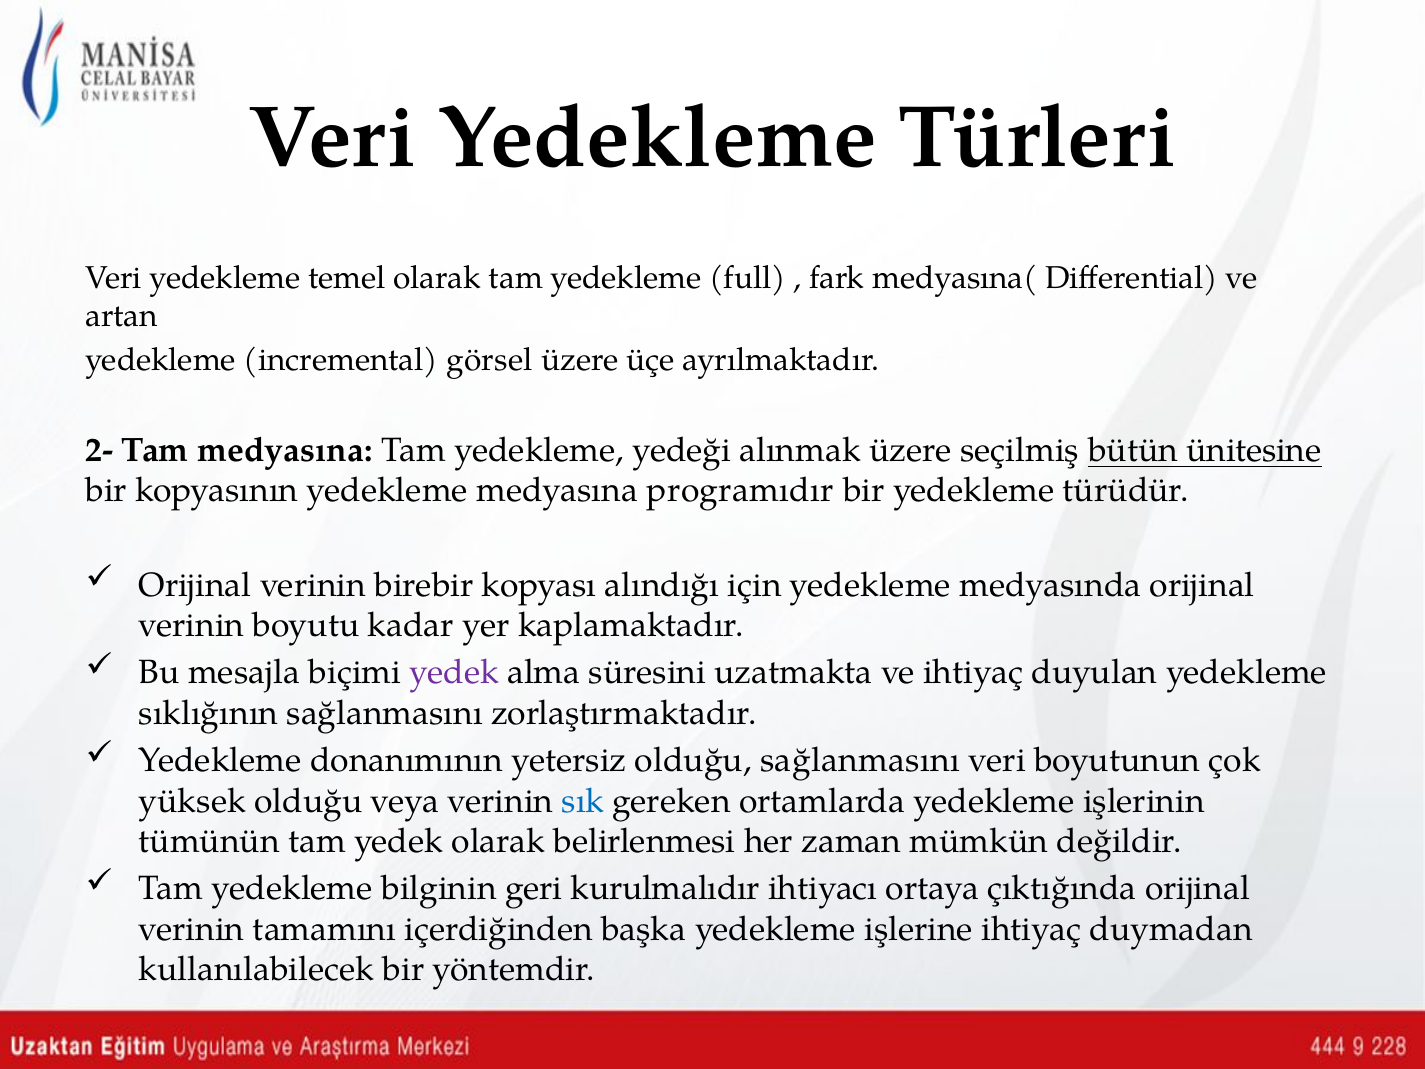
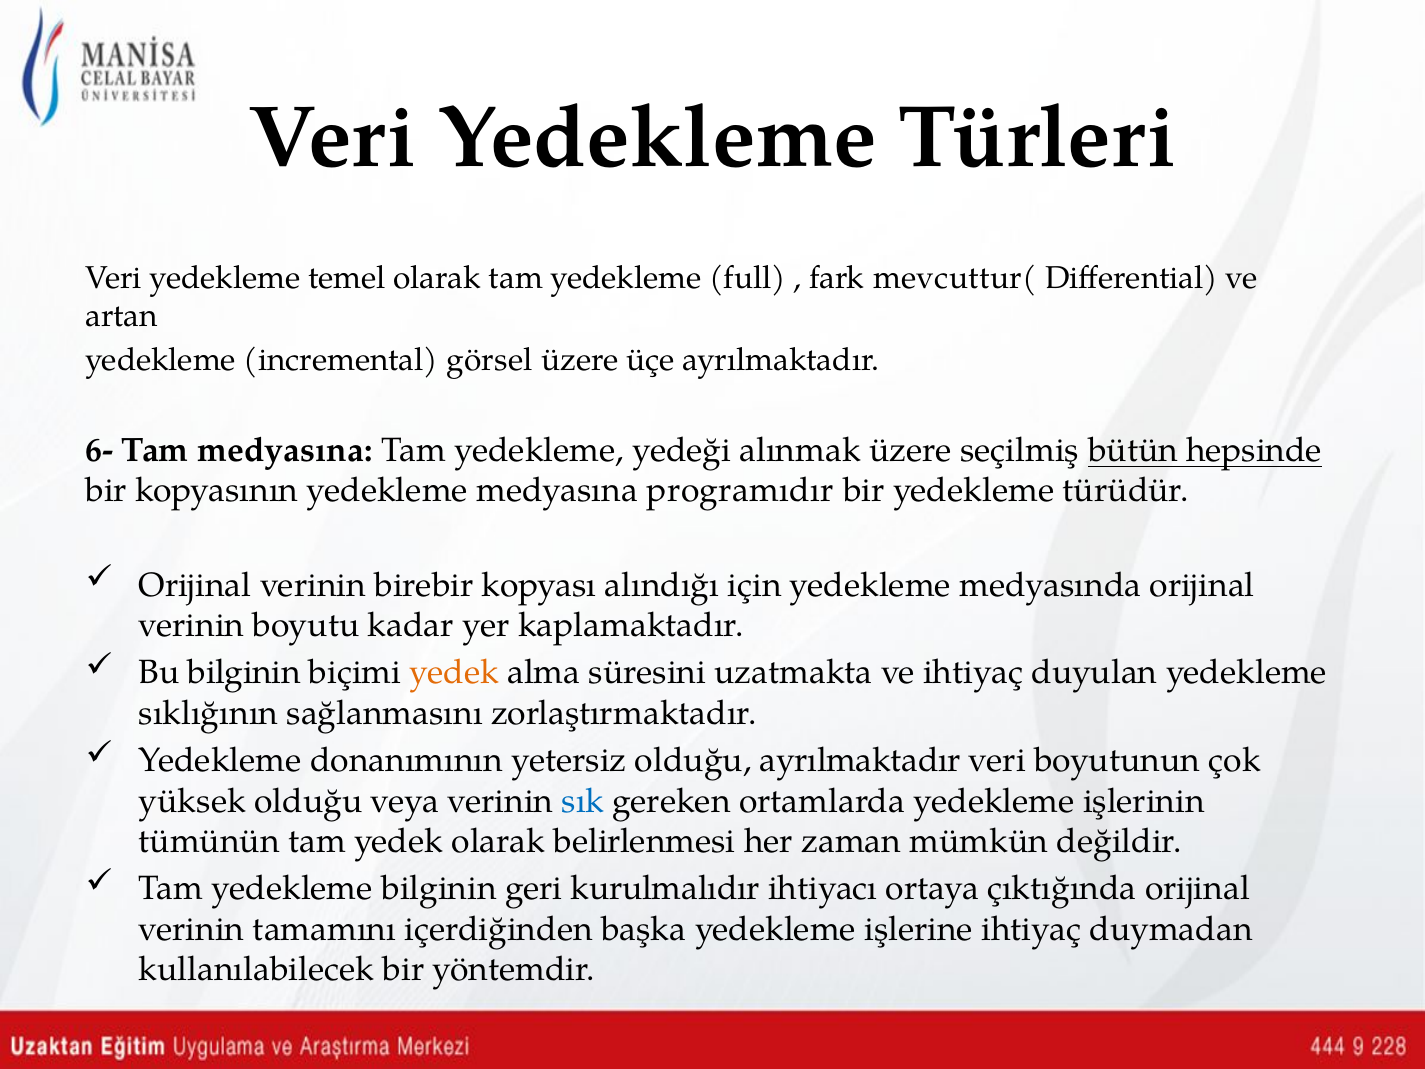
medyasına(: medyasına( -> mevcuttur( (955, 278)
2-: 2- -> 6- (100, 450)
ünitesine: ünitesine -> hepsinde (1254, 450)
Bu mesajla: mesajla -> bilginin (244, 673)
yedek colour: purple -> orange (454, 673)
olduğu sağlanmasını: sağlanmasını -> ayrılmaktadır (860, 760)
